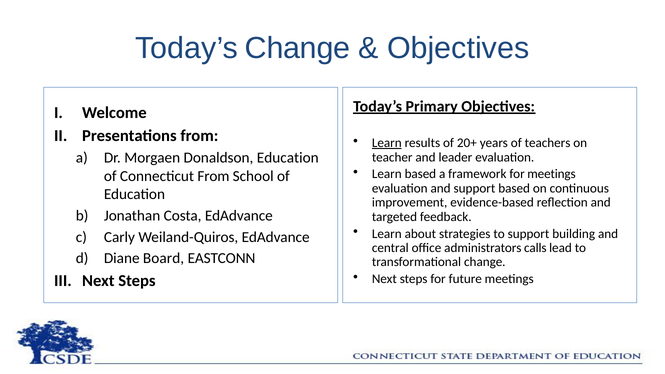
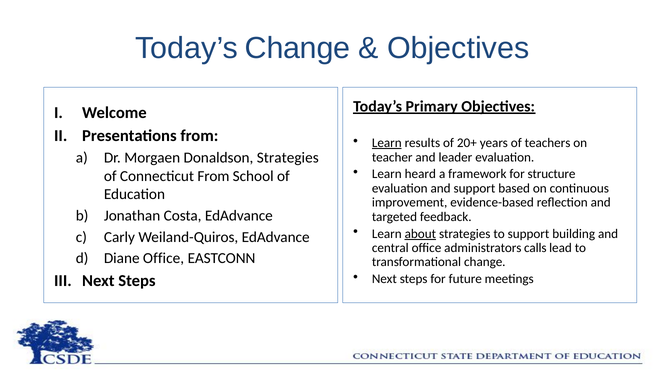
Donaldson Education: Education -> Strategies (288, 158)
Learn based: based -> heard (420, 174)
for meetings: meetings -> structure (552, 174)
about underline: none -> present (420, 234)
Diane Board: Board -> Office (164, 258)
